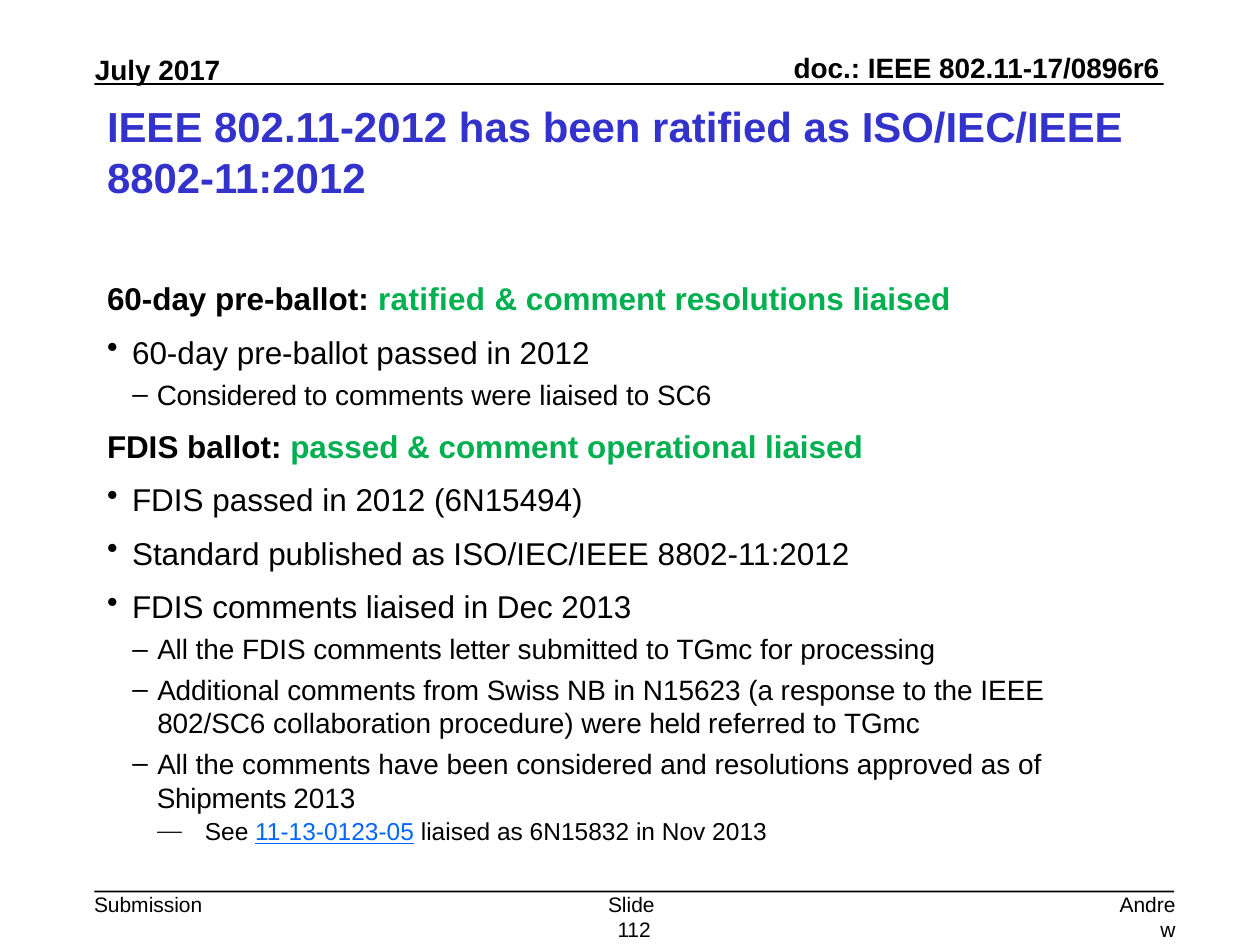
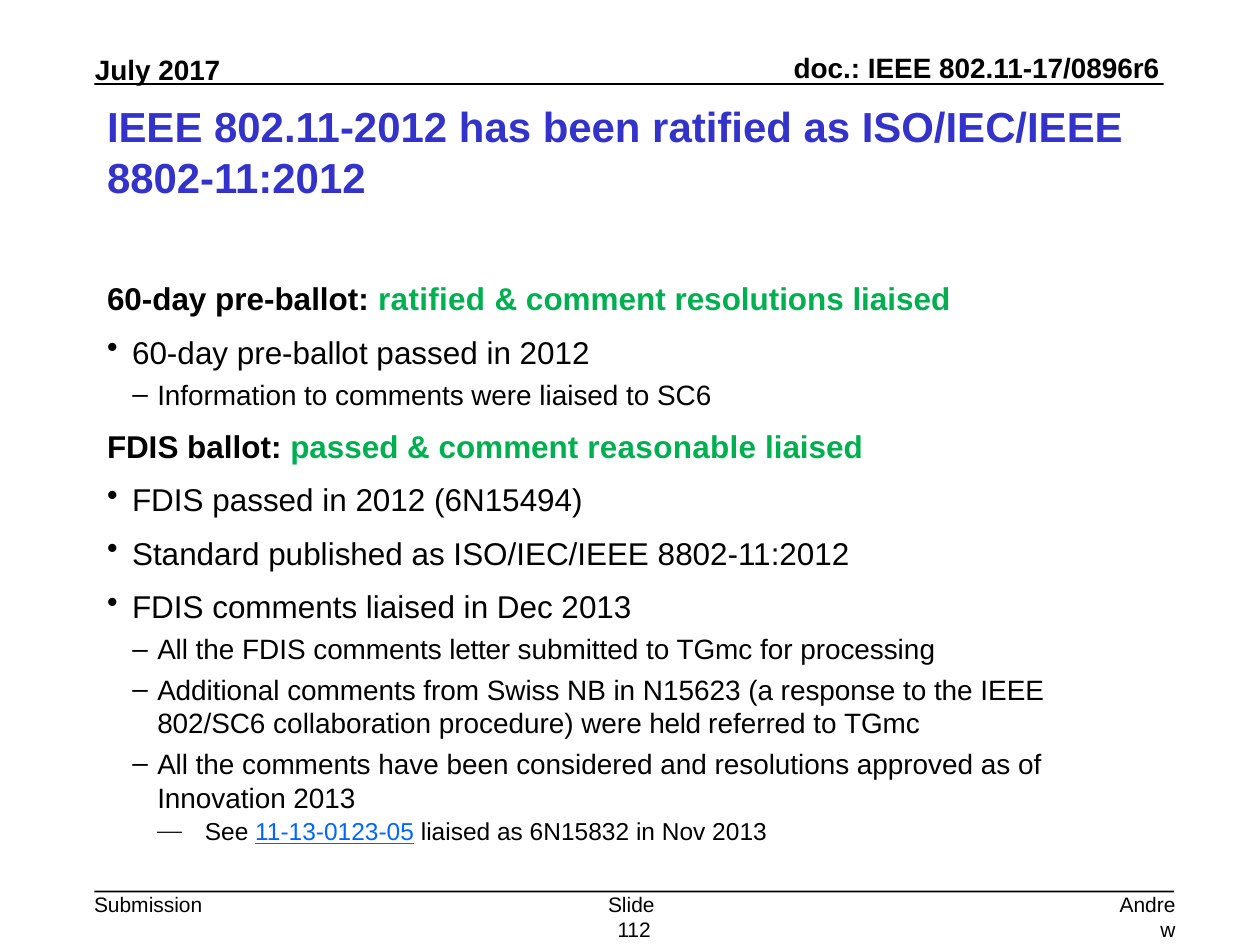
Considered: Considered -> Information (227, 396)
operational: operational -> reasonable (672, 447)
Shipments: Shipments -> Innovation (222, 798)
